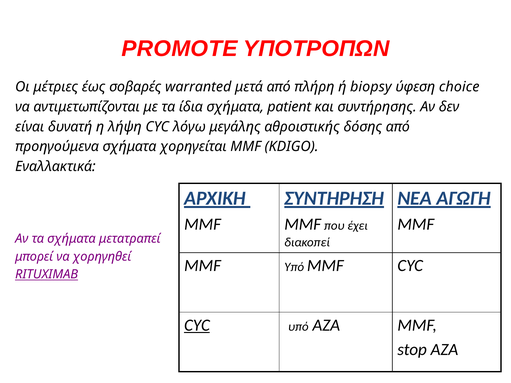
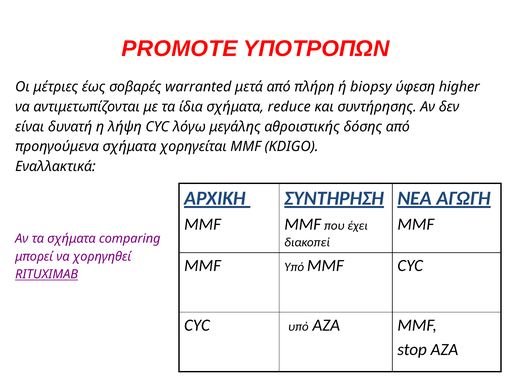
choice: choice -> higher (459, 87)
patient: patient -> reduce (289, 107)
μετατραπεί: μετατραπεί -> comparing (130, 239)
CYC underline: present -> none (197, 325)
